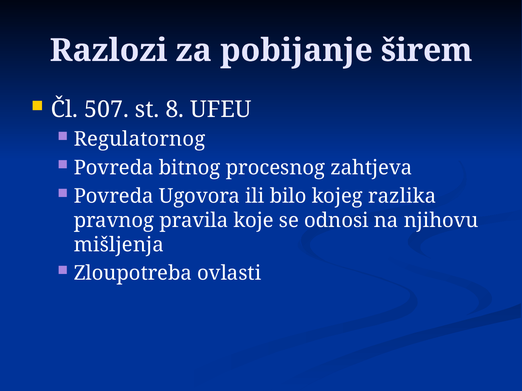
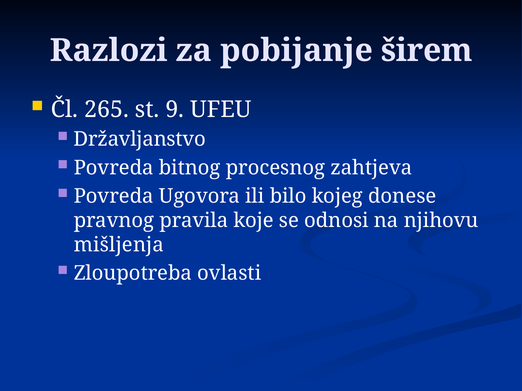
507: 507 -> 265 (106, 110)
8: 8 -> 9 (175, 110)
Regulatornog: Regulatornog -> Državljanstvo (140, 139)
razlika: razlika -> donese (402, 196)
